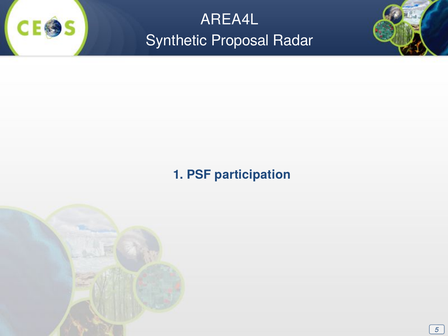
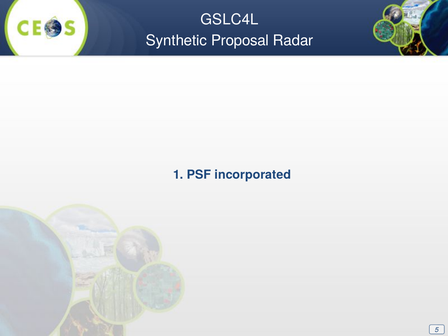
AREA4L: AREA4L -> GSLC4L (229, 20)
participation: participation -> incorporated (253, 175)
